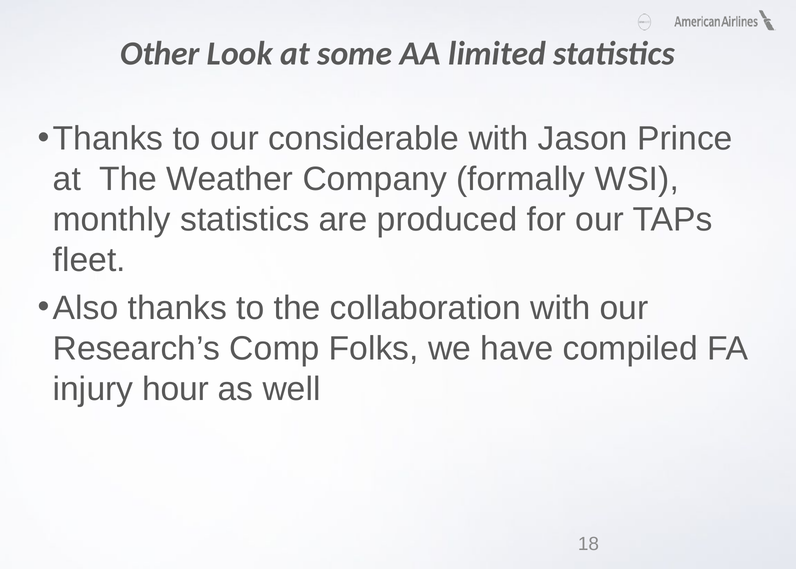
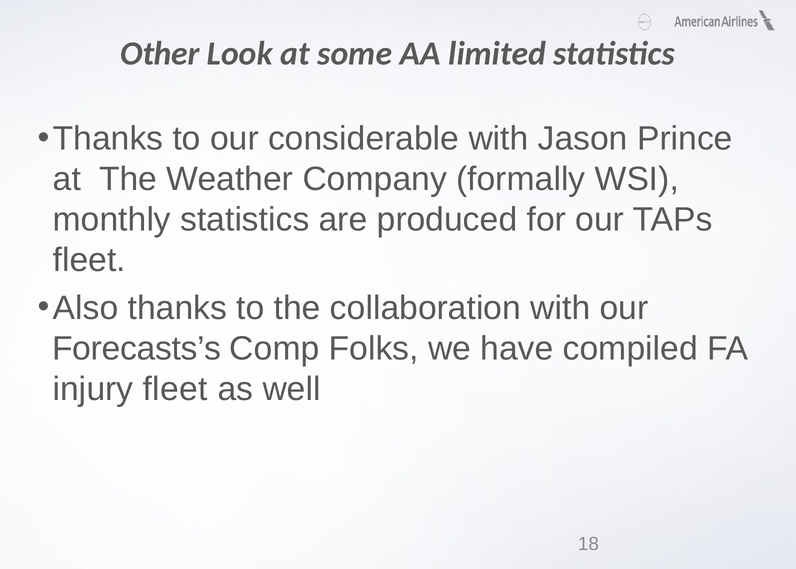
Research’s: Research’s -> Forecasts’s (137, 348)
injury hour: hour -> fleet (175, 389)
